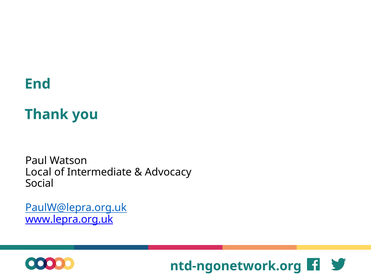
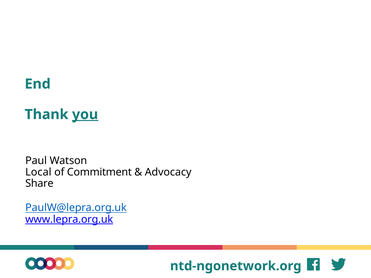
you underline: none -> present (85, 115)
Intermediate: Intermediate -> Commitment (99, 172)
Social: Social -> Share (39, 184)
